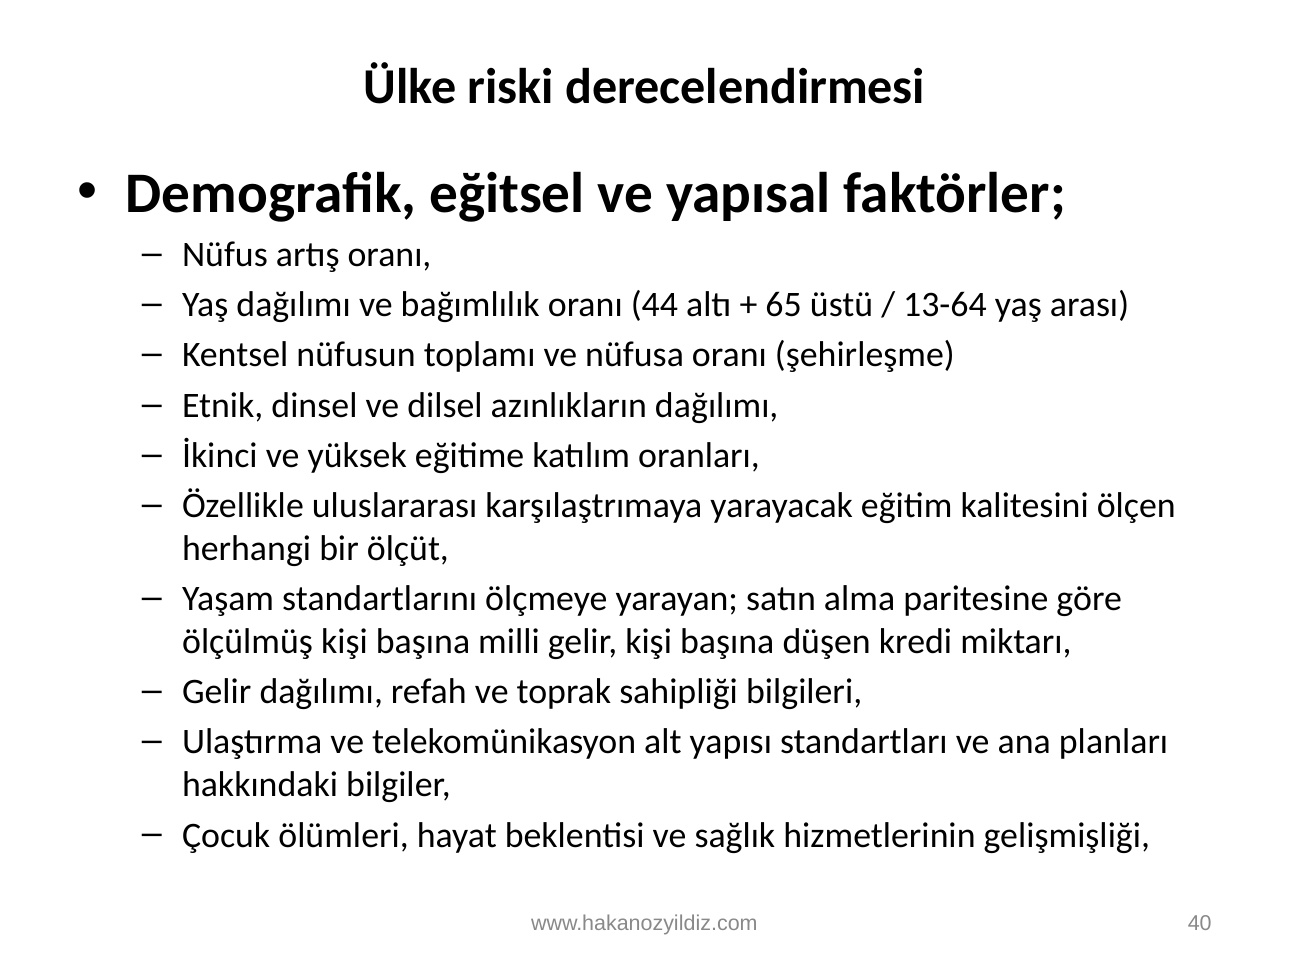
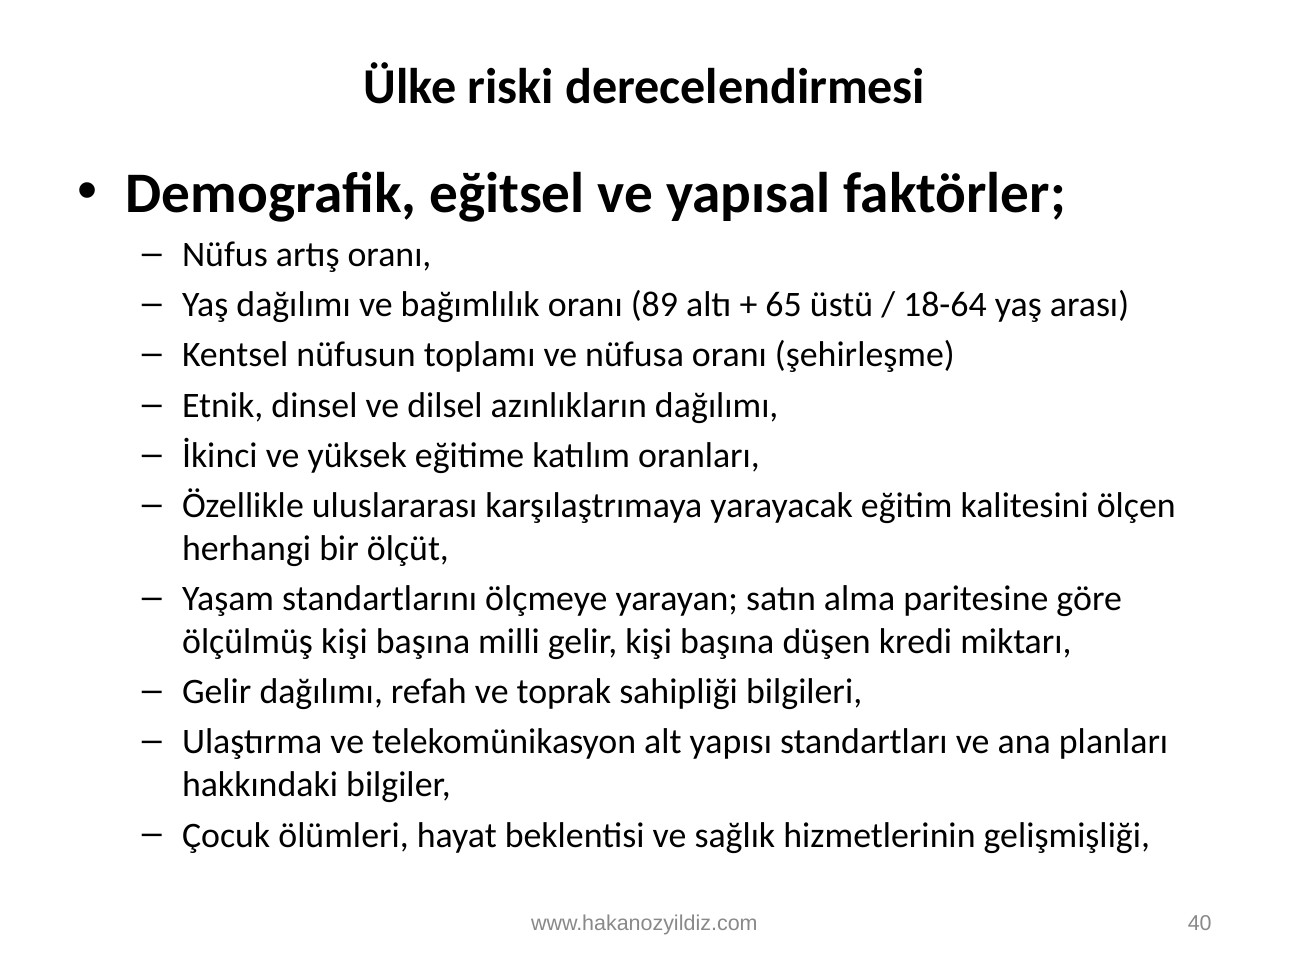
44: 44 -> 89 (654, 305)
13-64: 13-64 -> 18-64 (945, 305)
